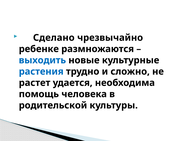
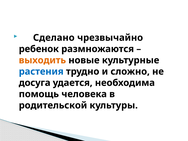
ребенке: ребенке -> ребенок (39, 49)
выходить colour: blue -> orange (42, 60)
растет: растет -> досуга (35, 83)
